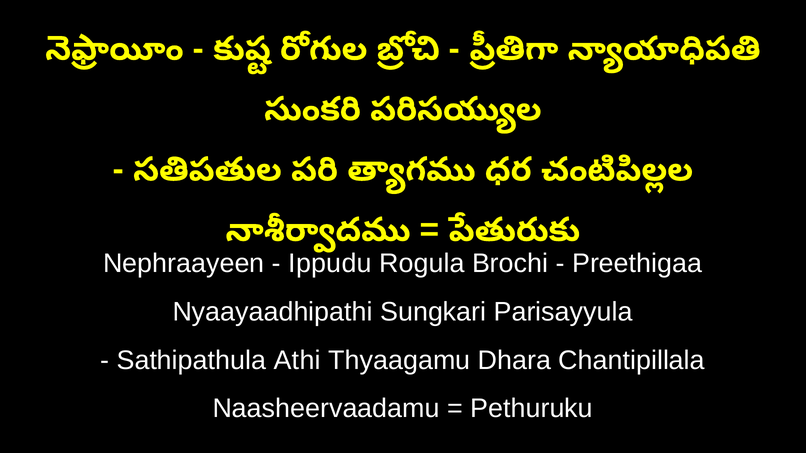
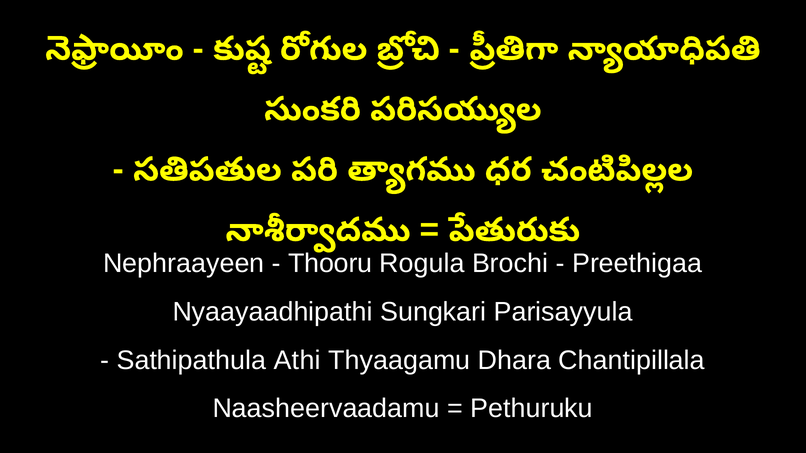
Ippudu: Ippudu -> Thooru (330, 264)
